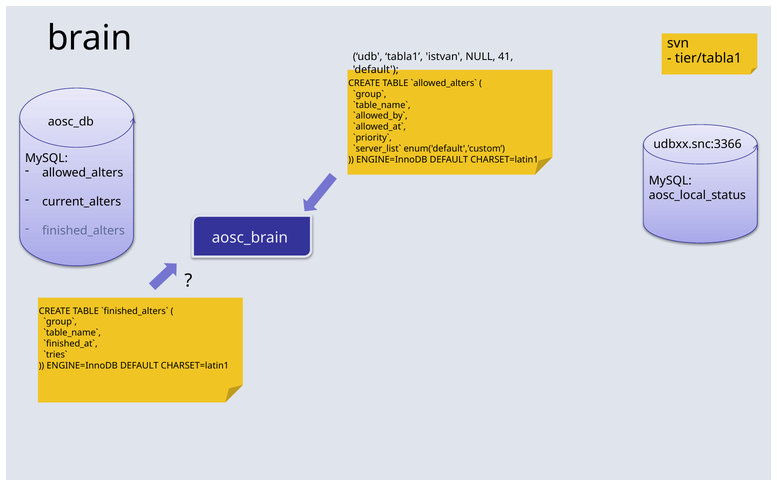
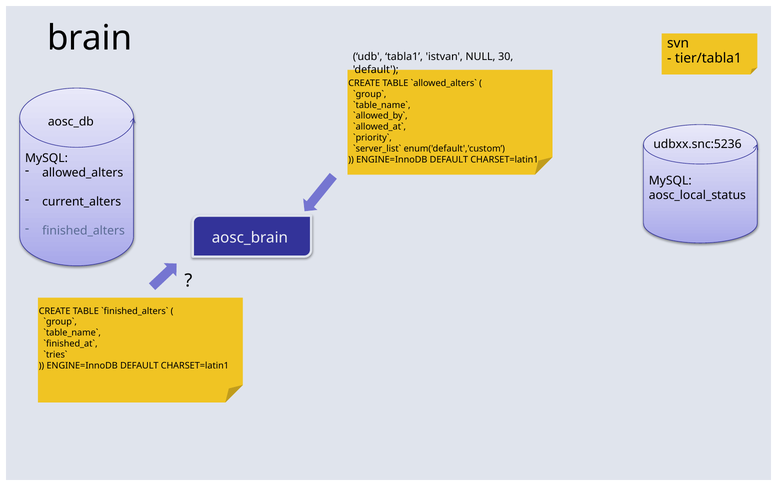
41: 41 -> 30 (506, 57)
udbxx.snc:3366: udbxx.snc:3366 -> udbxx.snc:5236 (697, 144)
